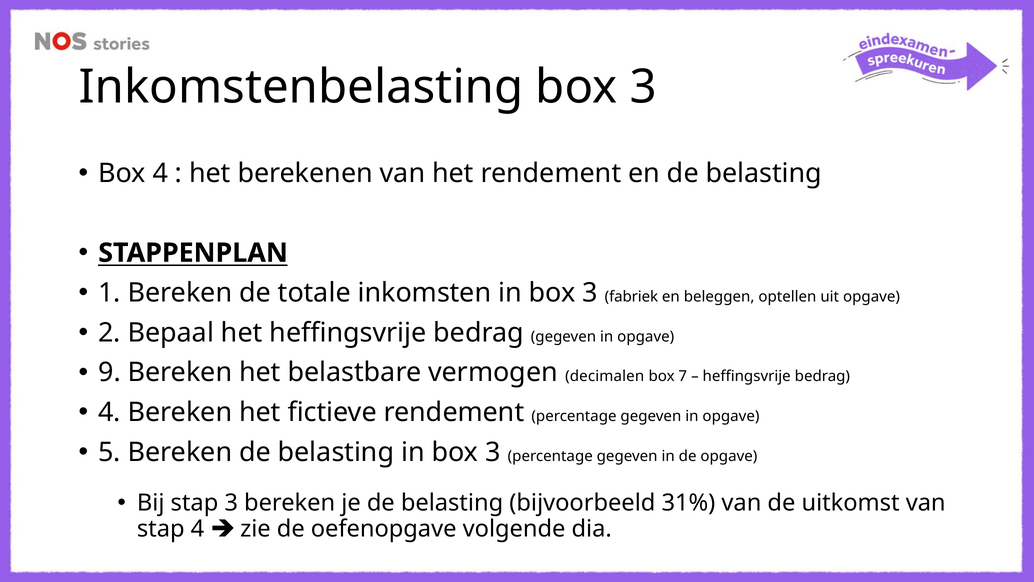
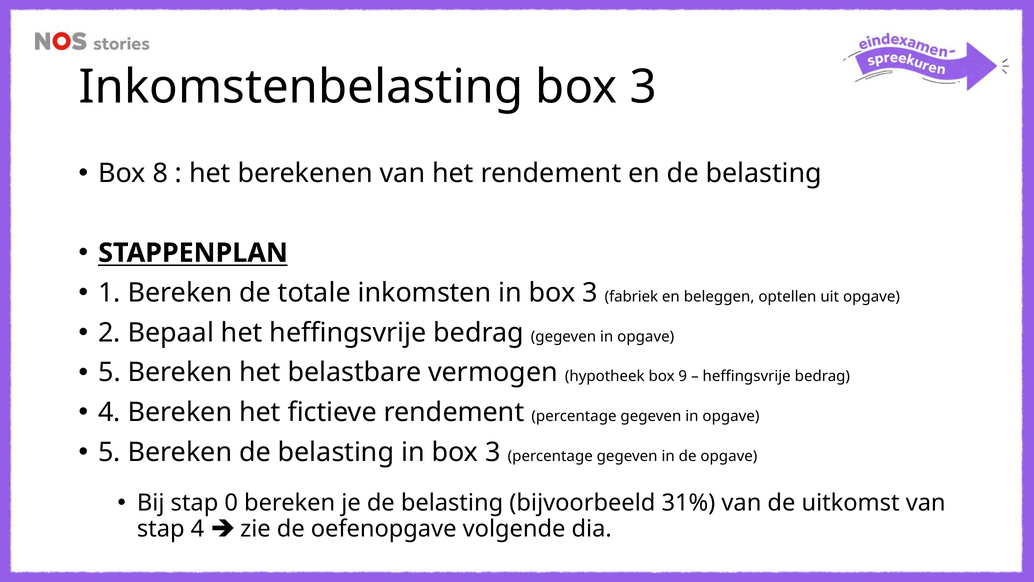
Box 4: 4 -> 8 (160, 173)
9: 9 -> 5 (109, 372)
decimalen: decimalen -> hypotheek (605, 376)
7: 7 -> 9 (683, 376)
stap 3: 3 -> 0 (231, 503)
